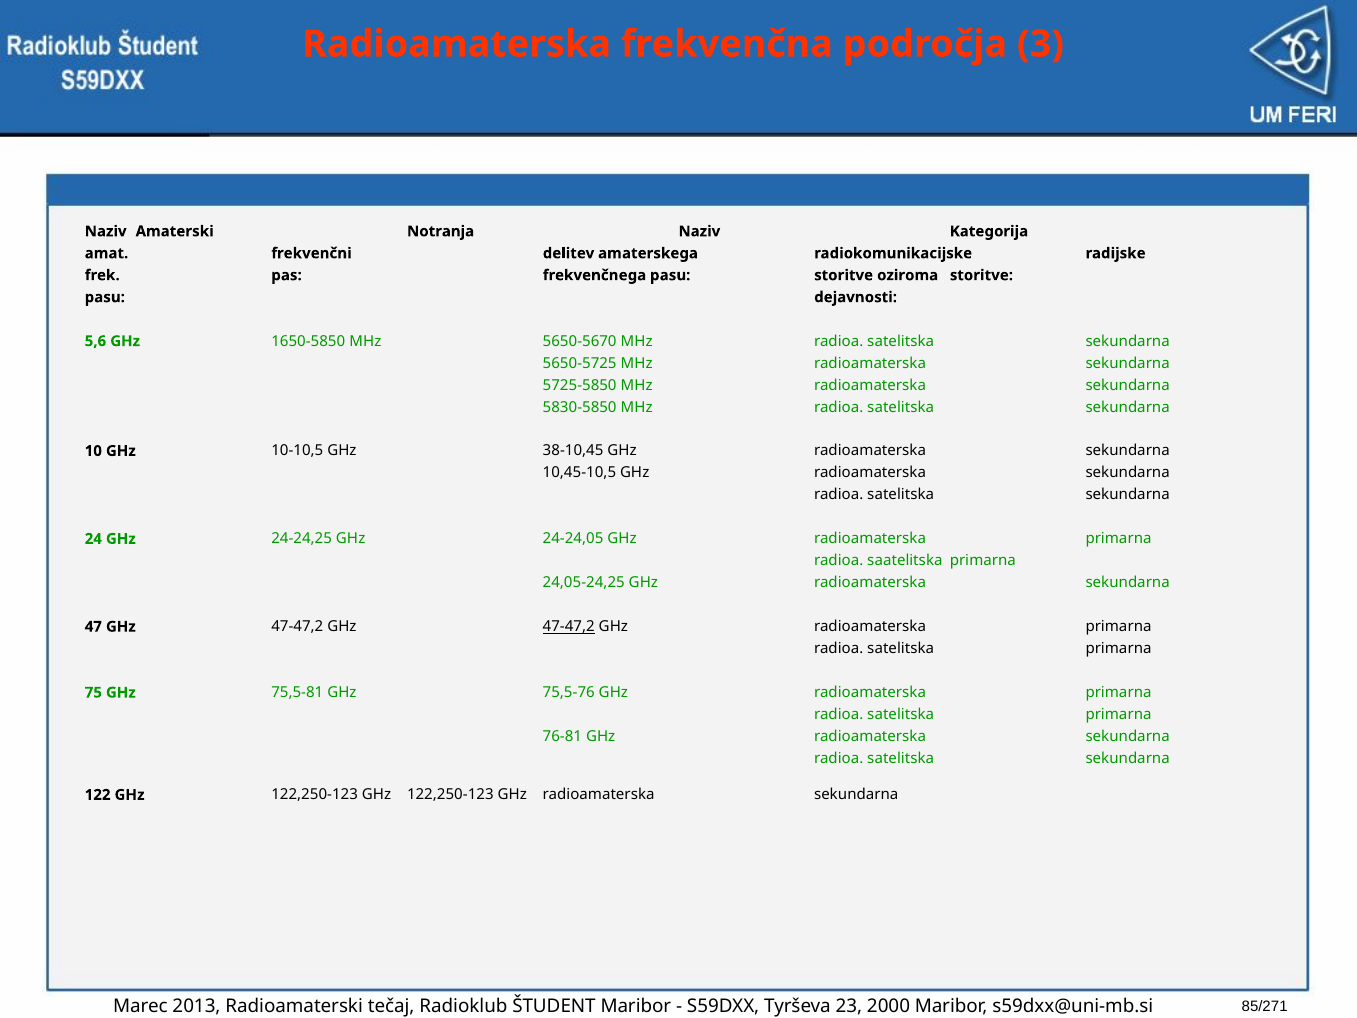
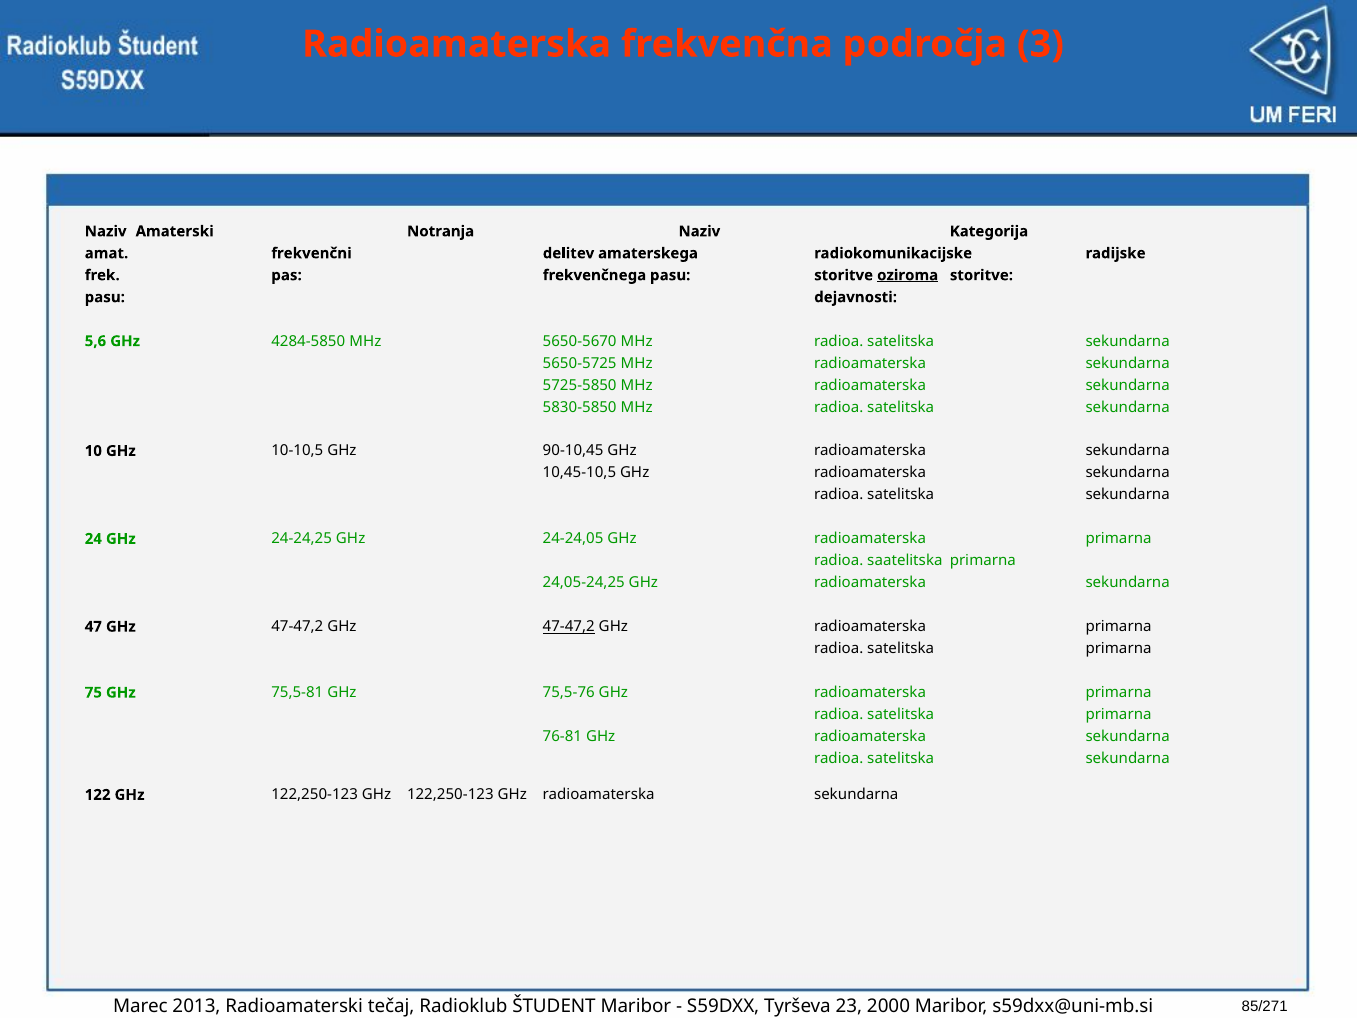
oziroma underline: none -> present (908, 275)
1650-5850: 1650-5850 -> 4284-5850 (308, 341)
38-10,45: 38-10,45 -> 90-10,45 (573, 451)
